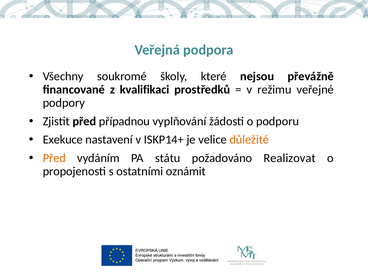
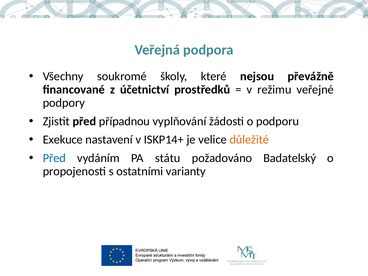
kvalifikaci: kvalifikaci -> účetnictví (145, 90)
Před colour: orange -> blue (54, 158)
Realizovat: Realizovat -> Badatelský (290, 158)
oznámit: oznámit -> varianty (186, 171)
